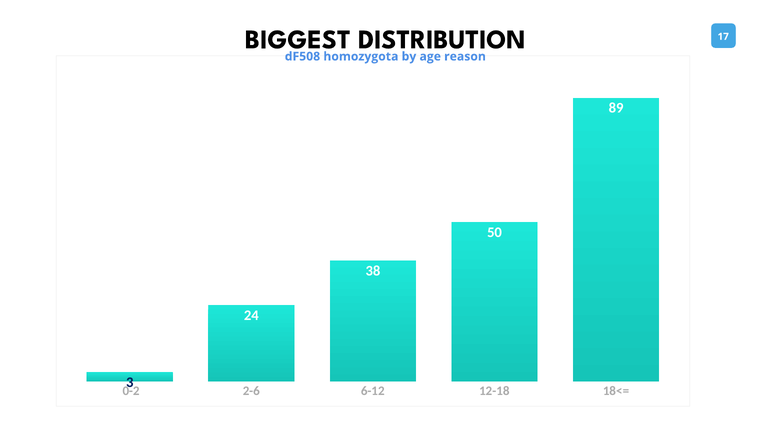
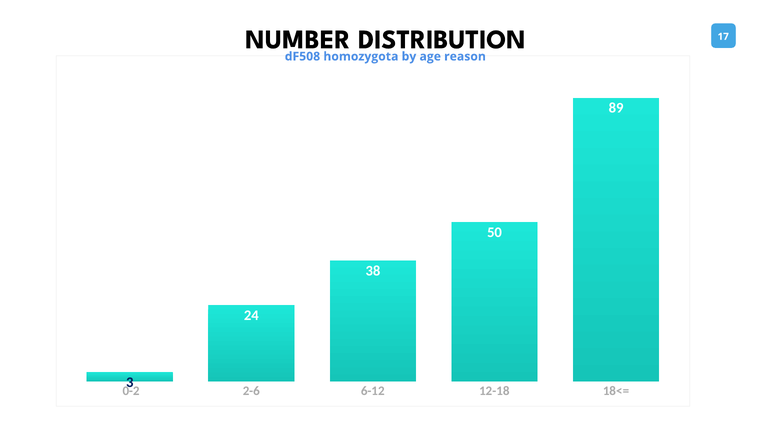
BIGGEST: BIGGEST -> NUMBER (298, 40)
